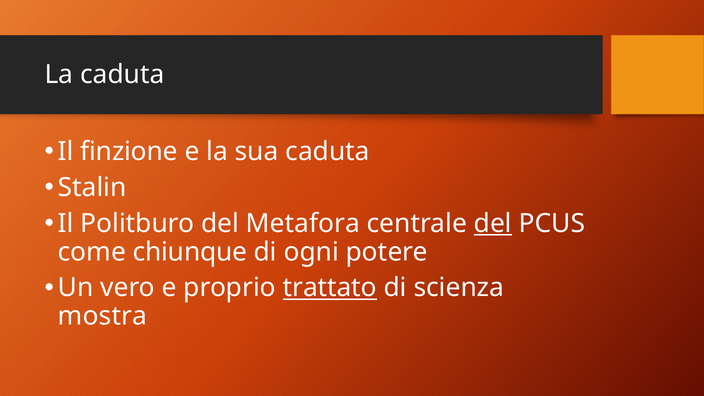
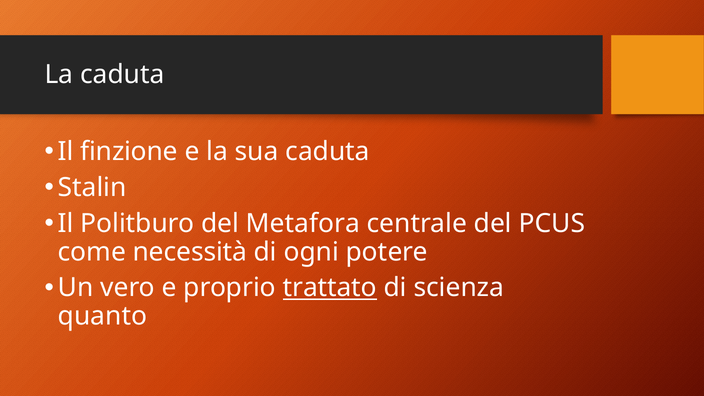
del underline: present -> none (493, 223)
chiunque: chiunque -> necessità (190, 252)
mostra: mostra -> quanto (103, 316)
